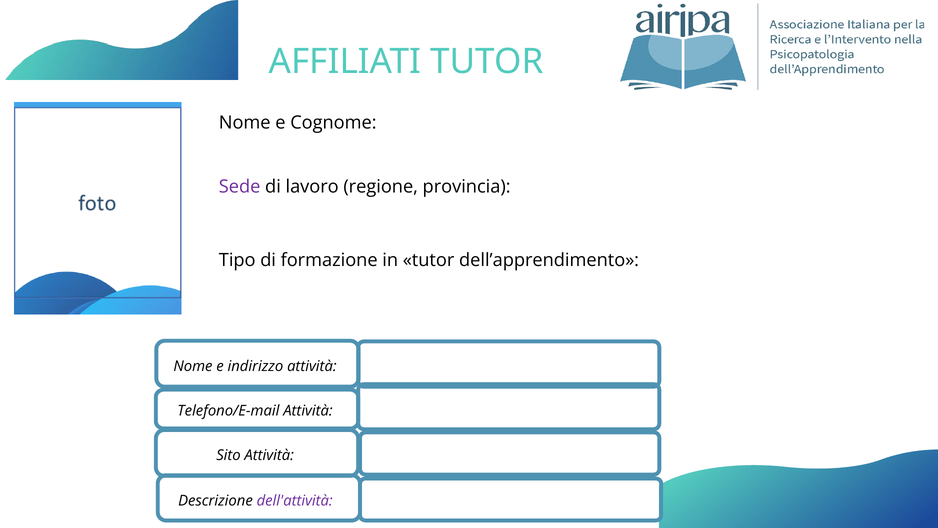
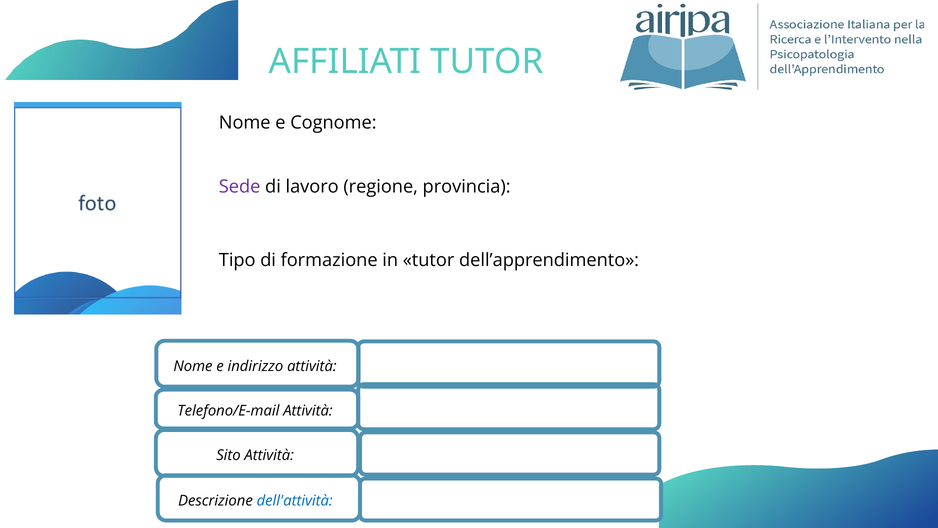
dell'attività colour: purple -> blue (295, 500)
